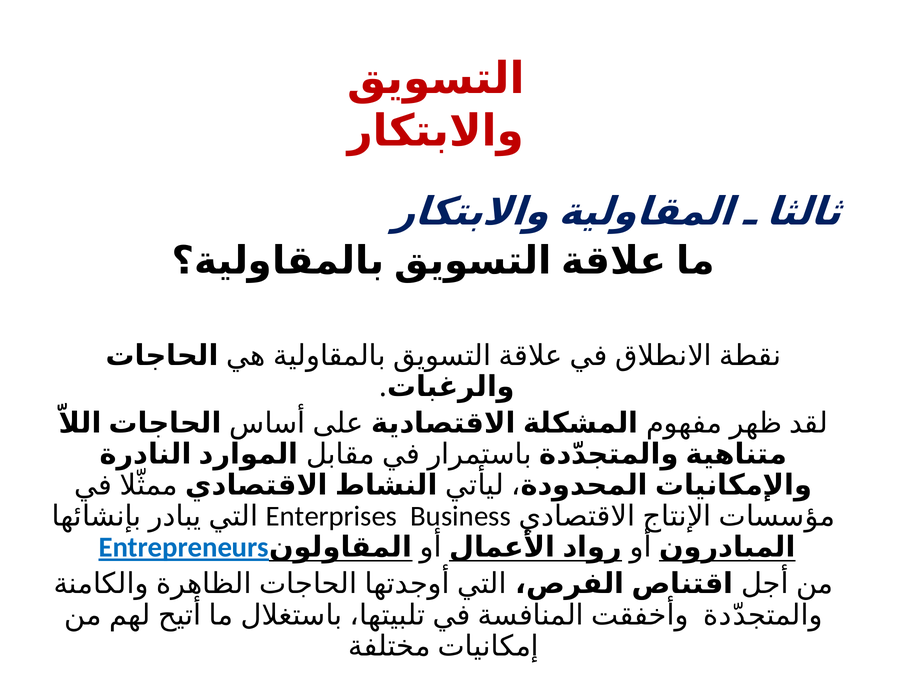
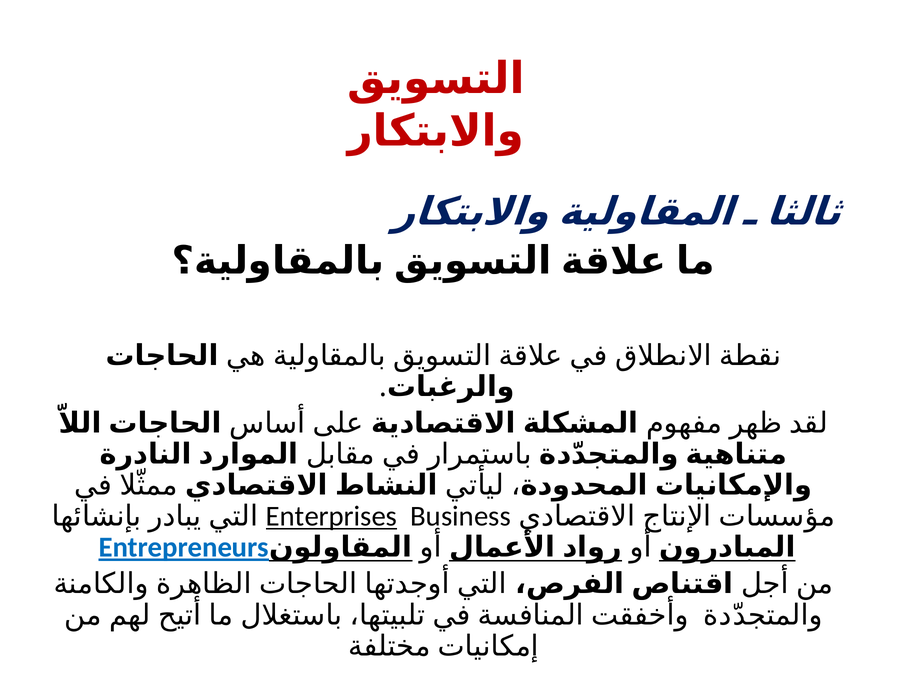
Enterprises underline: none -> present (332, 517)
